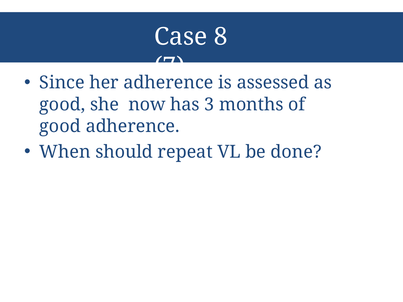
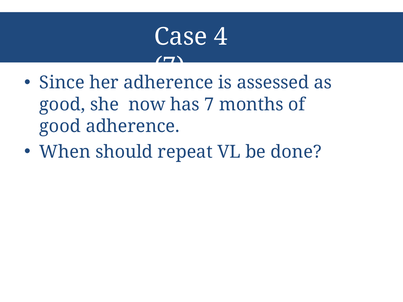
8: 8 -> 4 (221, 37)
has 3: 3 -> 7 (209, 105)
